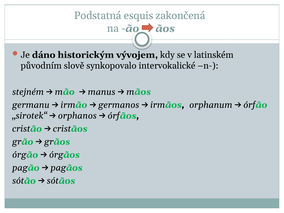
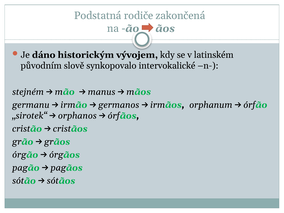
esquis: esquis -> rodiče (139, 16)
